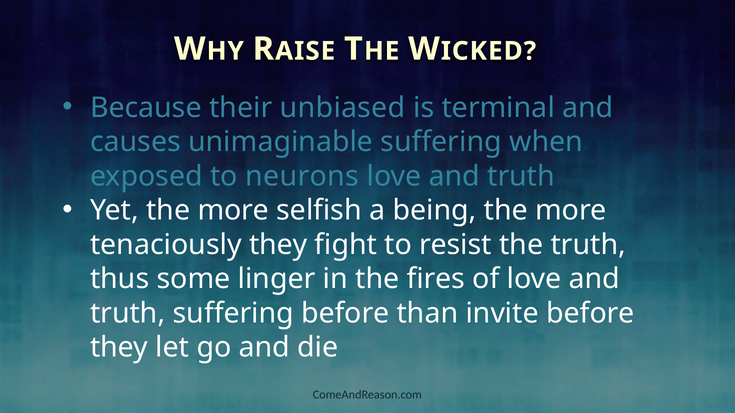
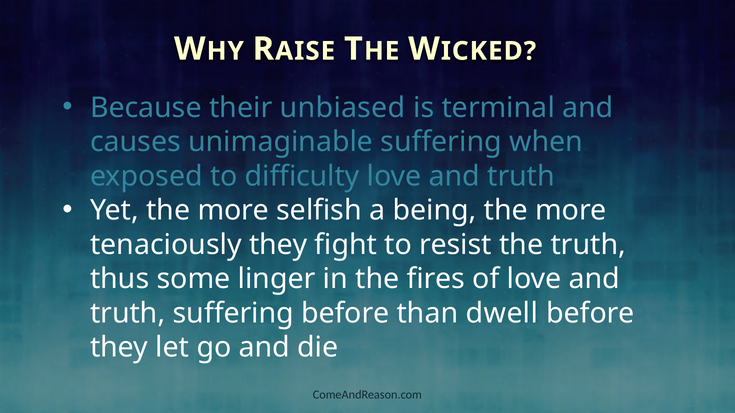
neurons: neurons -> difficulty (302, 176)
invite: invite -> dwell (502, 314)
